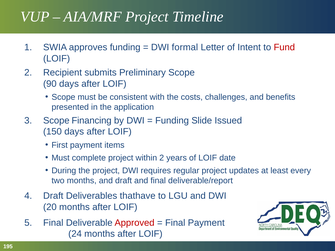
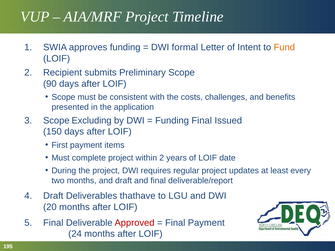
Fund colour: red -> orange (284, 47)
Financing: Financing -> Excluding (92, 121)
Funding Slide: Slide -> Final (202, 121)
